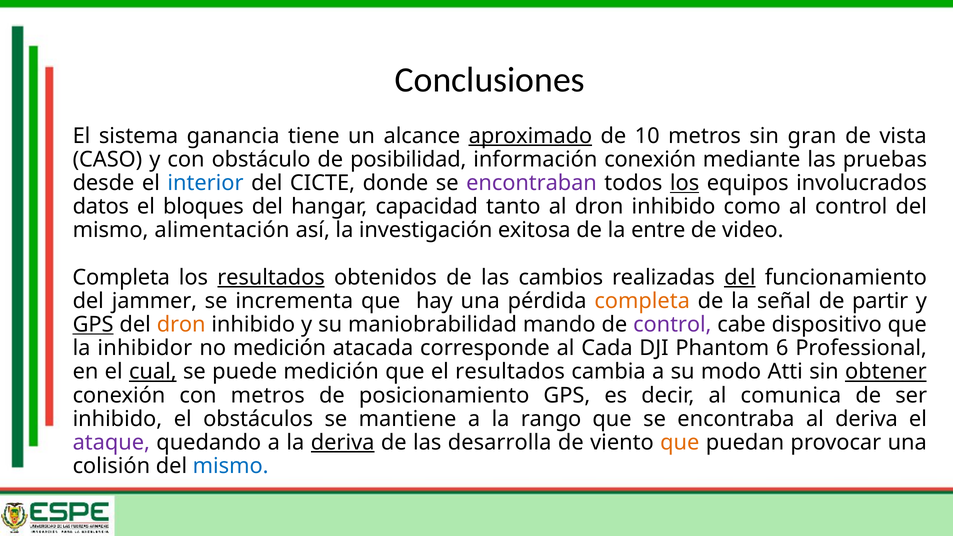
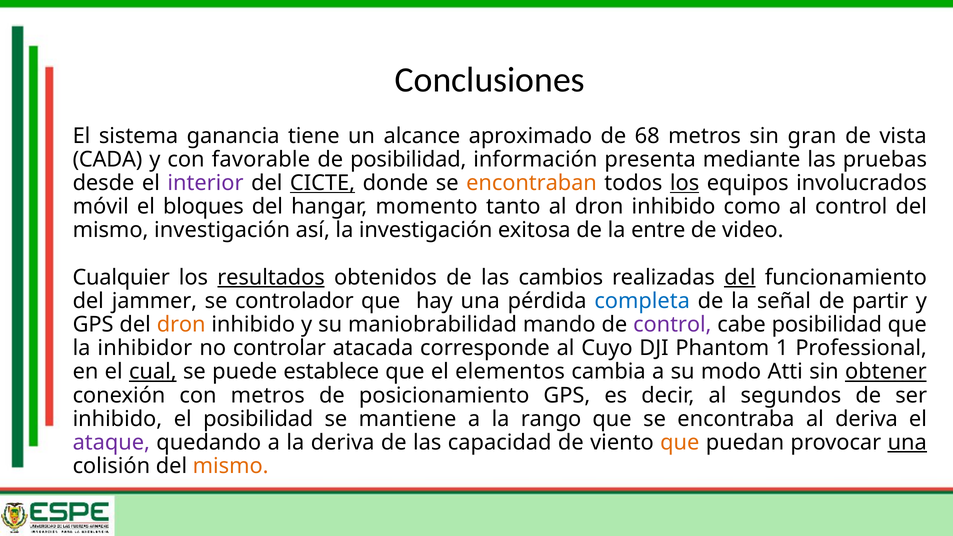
aproximado underline: present -> none (530, 136)
10: 10 -> 68 (647, 136)
CASO: CASO -> CADA (108, 160)
obstáculo: obstáculo -> favorable (261, 160)
información conexión: conexión -> presenta (650, 160)
interior colour: blue -> purple (205, 183)
CICTE underline: none -> present (323, 183)
encontraban colour: purple -> orange (532, 183)
datos: datos -> móvil (101, 207)
capacidad: capacidad -> momento (427, 207)
mismo alimentación: alimentación -> investigación (222, 230)
Completa: Completa -> Cualquier (121, 277)
incrementa: incrementa -> controlador (294, 301)
completa colour: orange -> blue (642, 301)
GPS underline: present -> none (93, 325)
cabe dispositivo: dispositivo -> posibilidad (827, 325)
no medición: medición -> controlar (279, 348)
Cada: Cada -> Cuyo (607, 348)
6: 6 -> 1 (782, 348)
puede medición: medición -> establece (331, 372)
el resultados: resultados -> elementos (510, 372)
comunica: comunica -> segundos (791, 395)
el obstáculos: obstáculos -> posibilidad (258, 419)
deriva underline: present -> none (343, 443)
desarrolla: desarrolla -> capacidad (500, 443)
una underline: none -> present (907, 443)
mismo colour: blue -> orange (231, 466)
